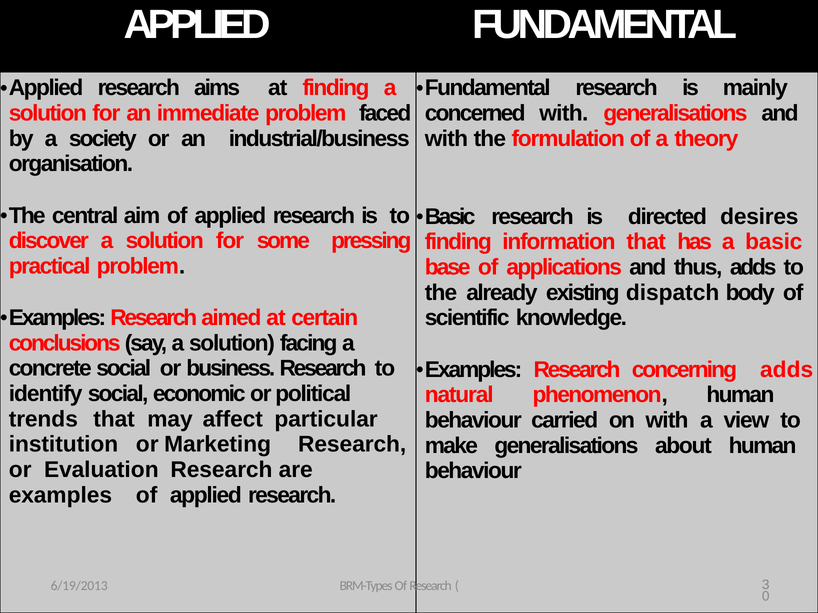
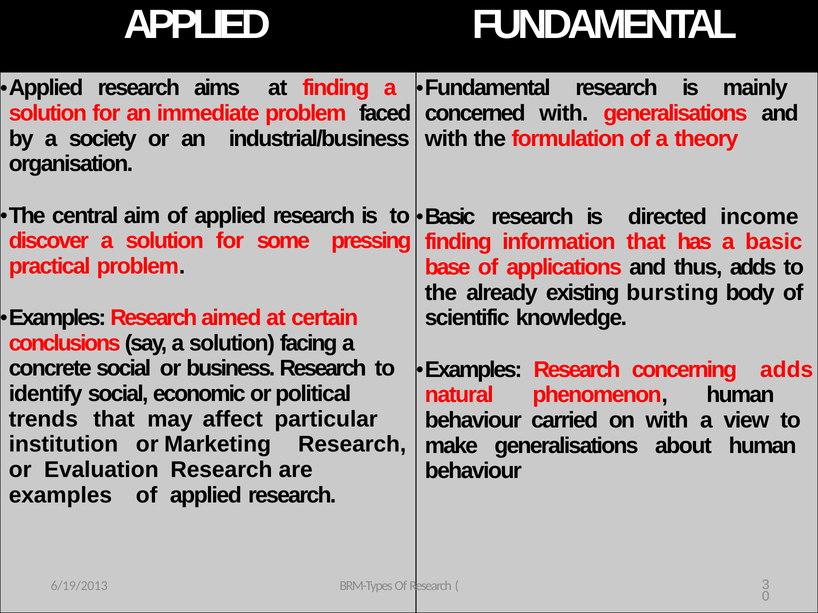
desires: desires -> income (759, 217)
dispatch: dispatch -> bursting (673, 293)
